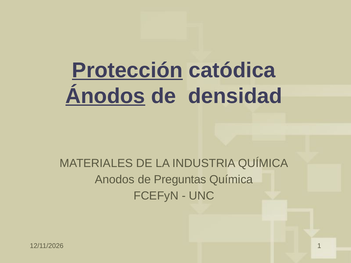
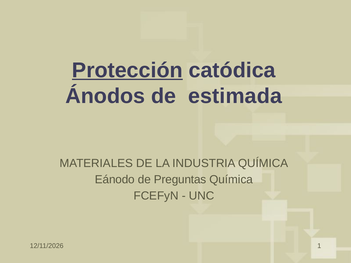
Ánodos underline: present -> none (105, 96)
densidad: densidad -> estimada (235, 96)
Anodos: Anodos -> Eánodo (115, 180)
